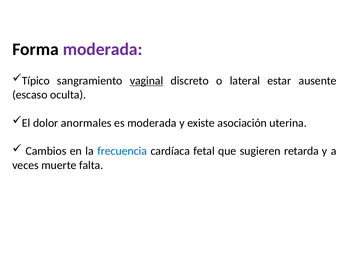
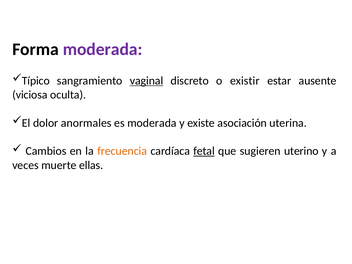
lateral: lateral -> existir (245, 81)
escaso: escaso -> viciosa (30, 95)
frecuencia colour: blue -> orange (122, 151)
fetal underline: none -> present (204, 151)
retarda: retarda -> uterino (301, 151)
falta: falta -> ellas (91, 165)
